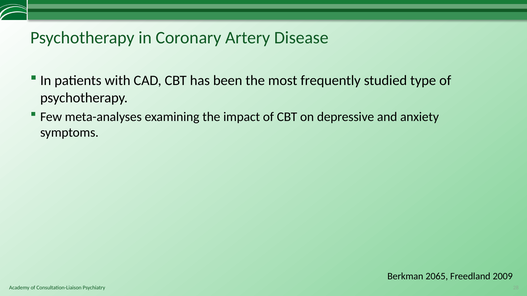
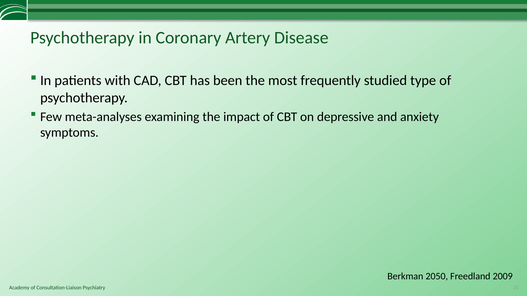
2065: 2065 -> 2050 (437, 277)
